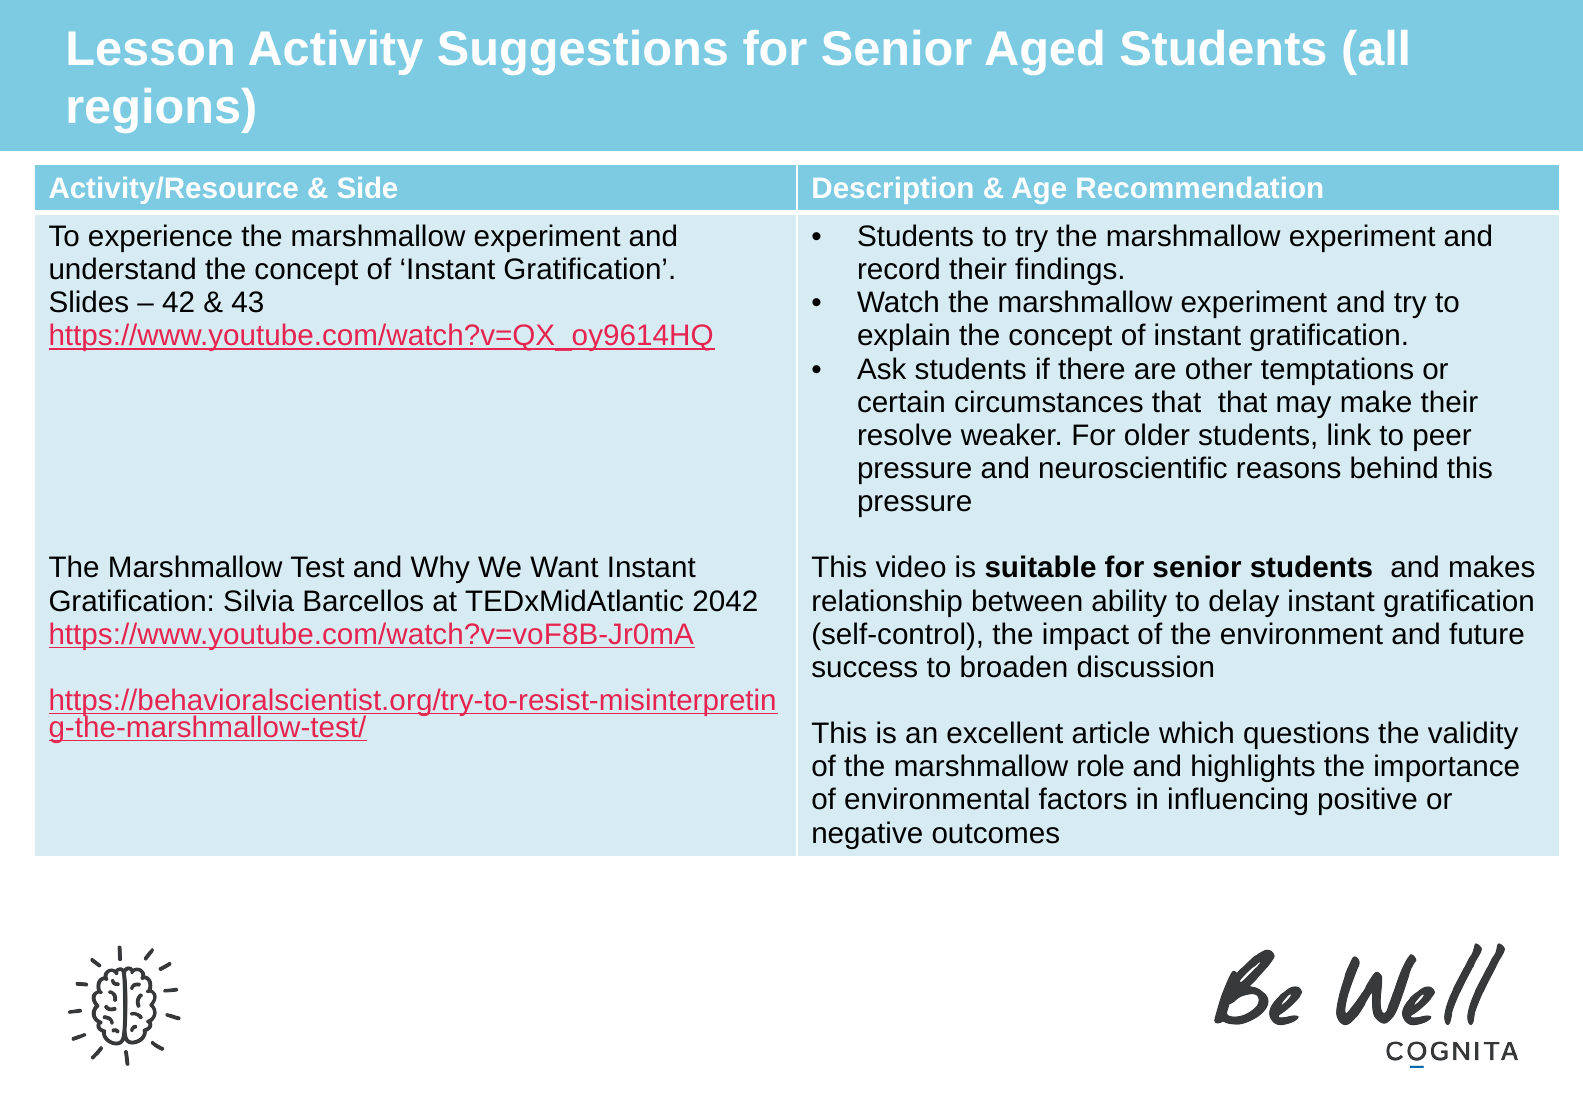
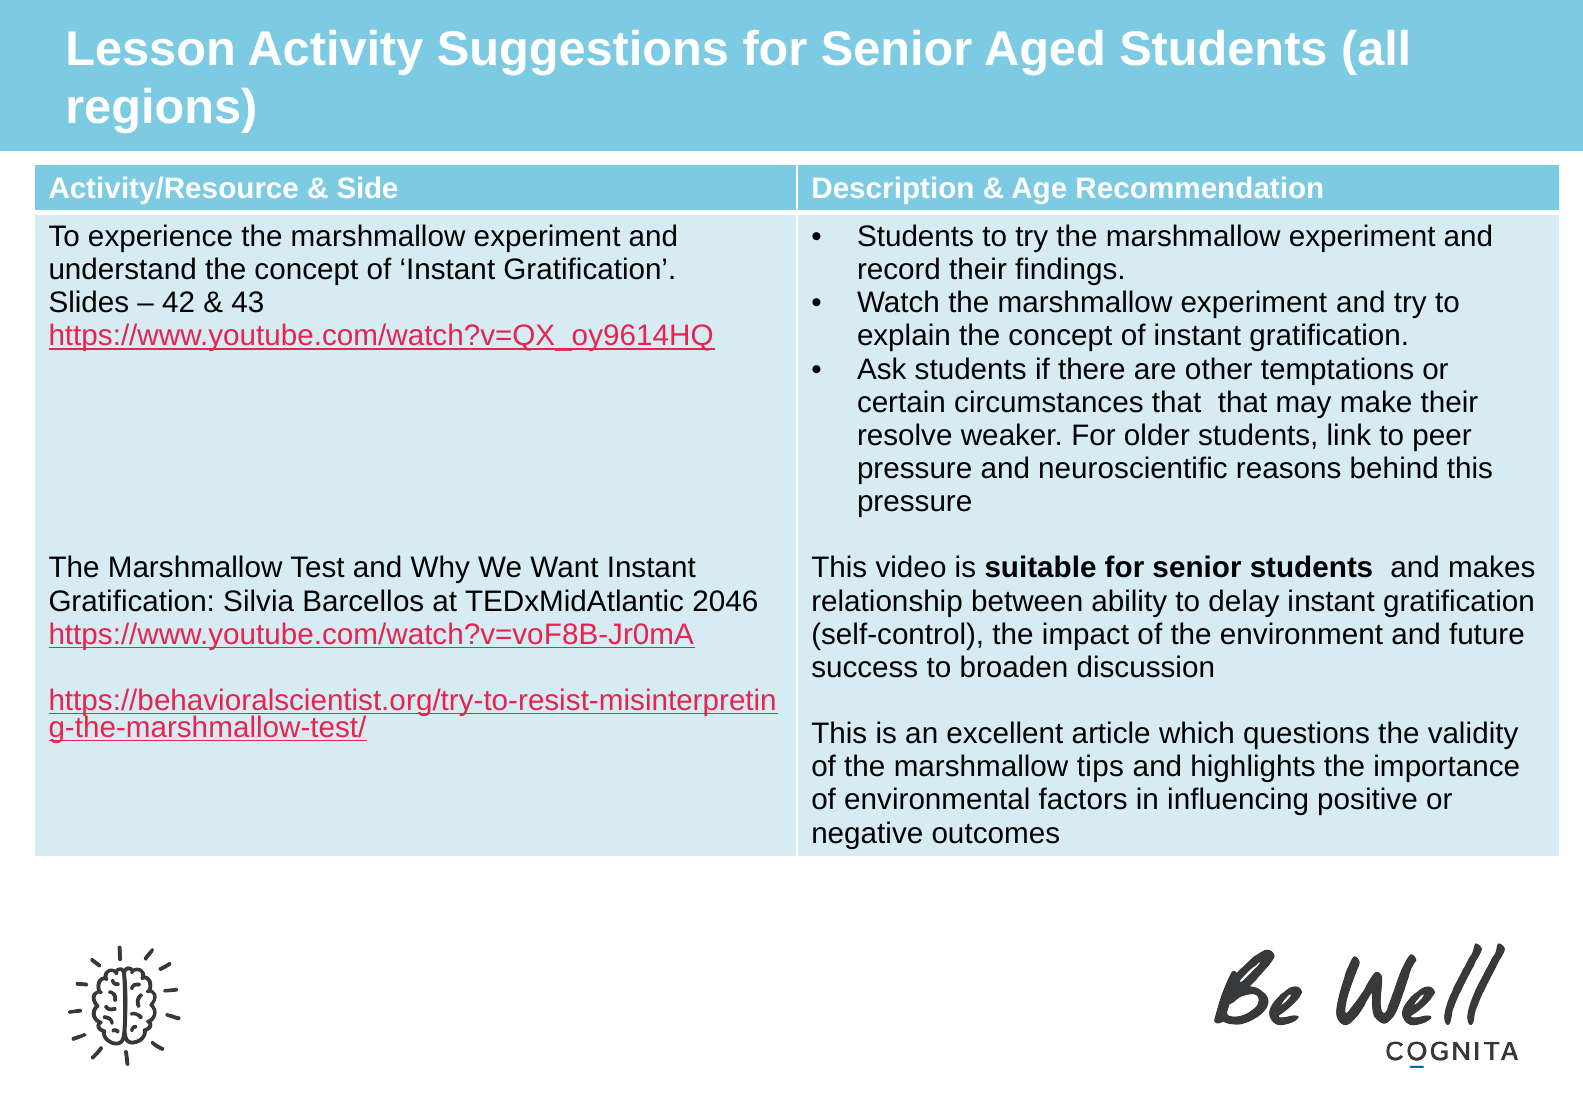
2042: 2042 -> 2046 (725, 601)
role: role -> tips (1100, 767)
